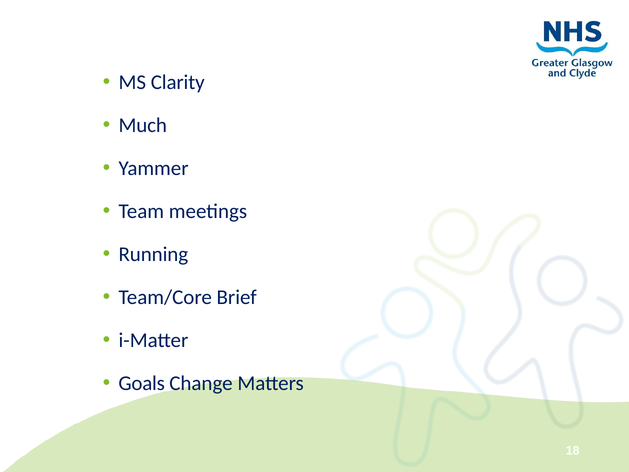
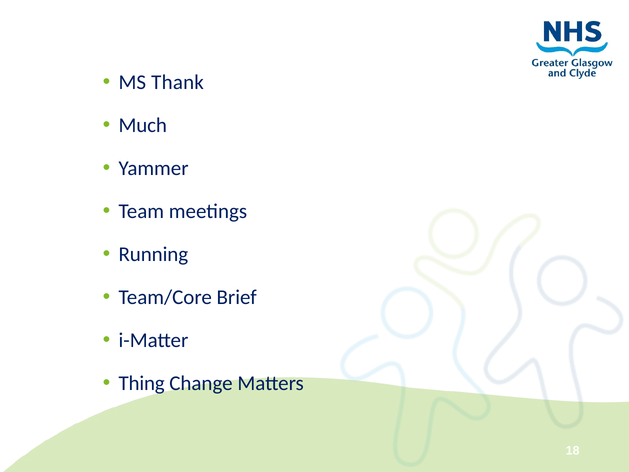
Clarity: Clarity -> Thank (178, 82)
Goals: Goals -> Thing (142, 383)
